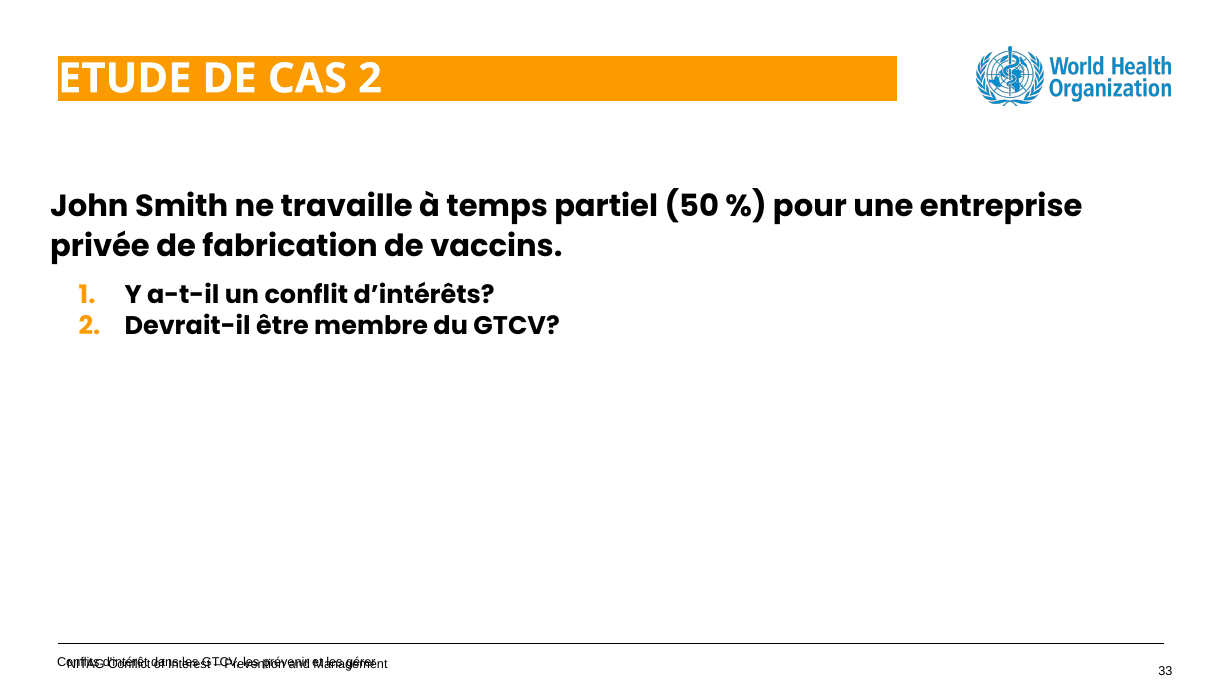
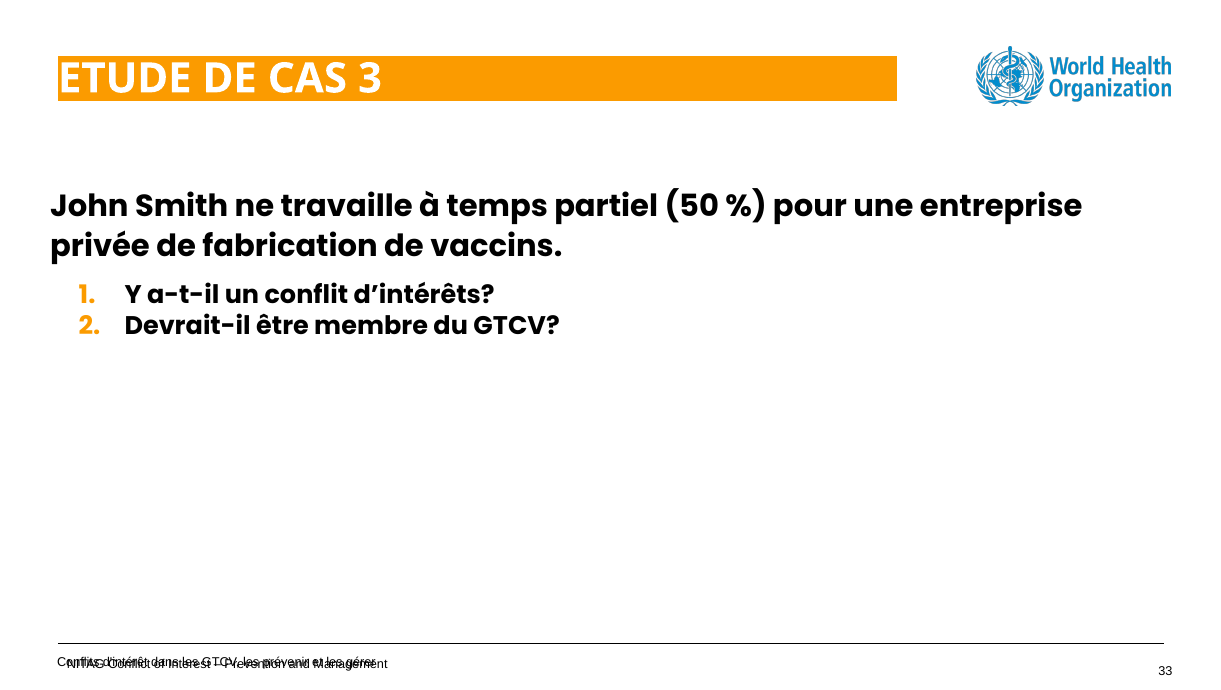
CAS 2: 2 -> 3 (370, 79)
